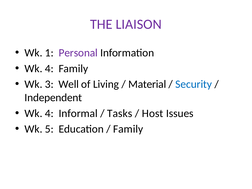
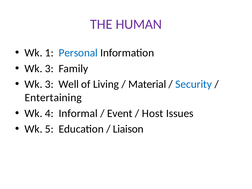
LIAISON: LIAISON -> HUMAN (139, 24)
Personal colour: purple -> blue (78, 53)
4: 4 -> 3 (49, 69)
Independent: Independent -> Entertaining (53, 98)
Tasks: Tasks -> Event (120, 113)
Family: Family -> Liaison (128, 129)
